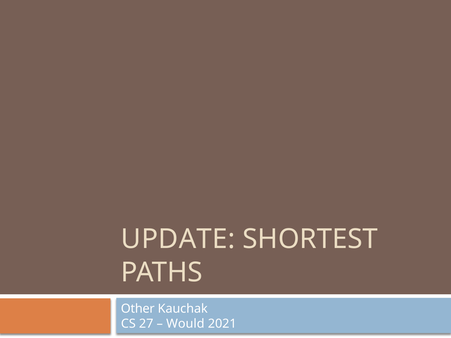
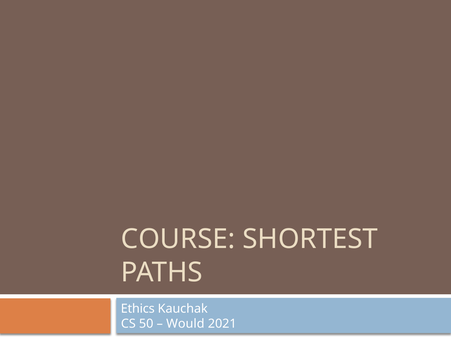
UPDATE: UPDATE -> COURSE (178, 239)
Other: Other -> Ethics (138, 309)
27: 27 -> 50 (146, 324)
